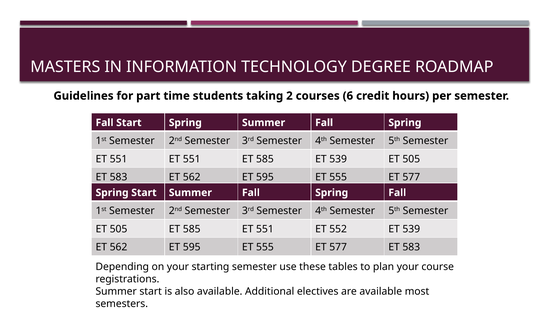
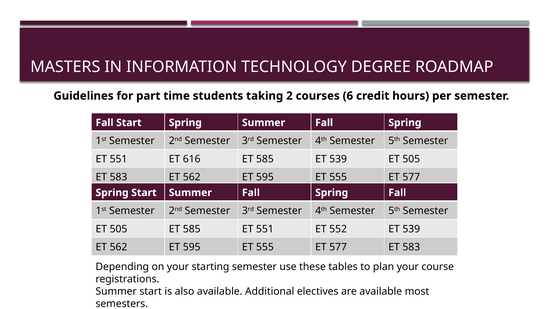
551 ET 551: 551 -> 616 (192, 159)
